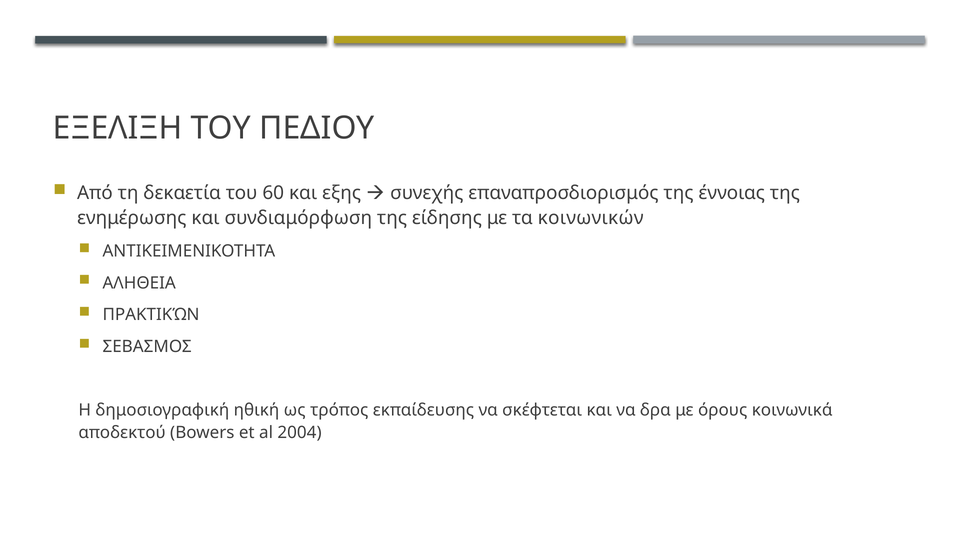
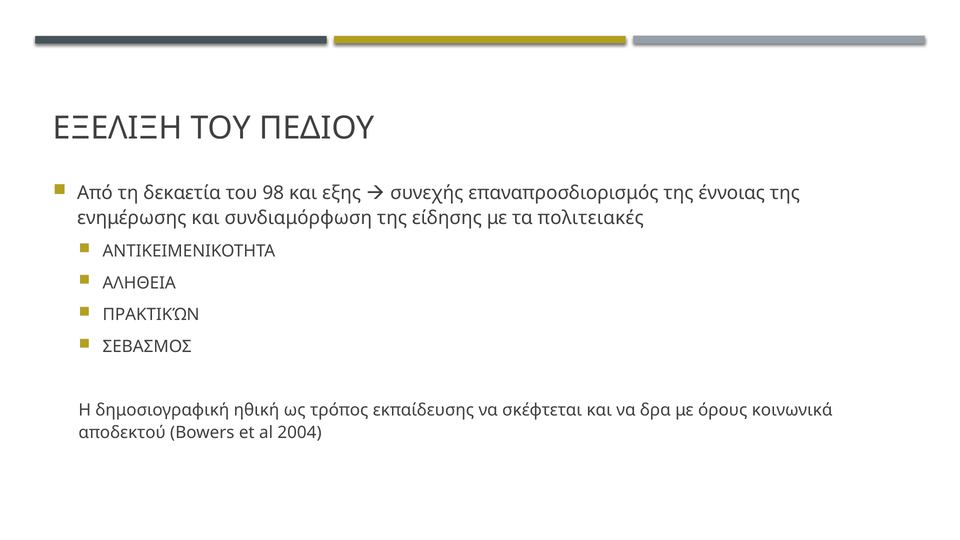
60: 60 -> 98 (273, 193)
κοινωνικών: κοινωνικών -> πολιτειακές (591, 218)
